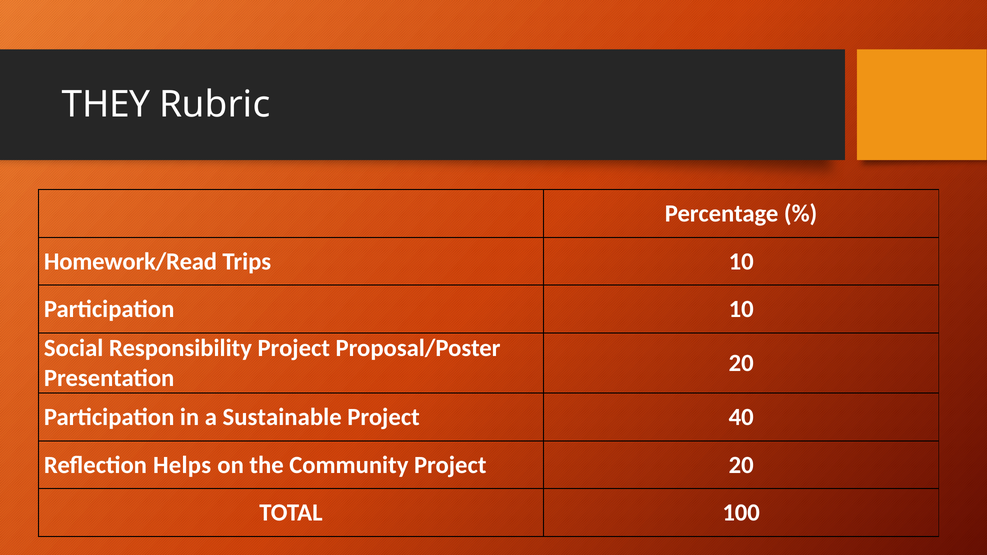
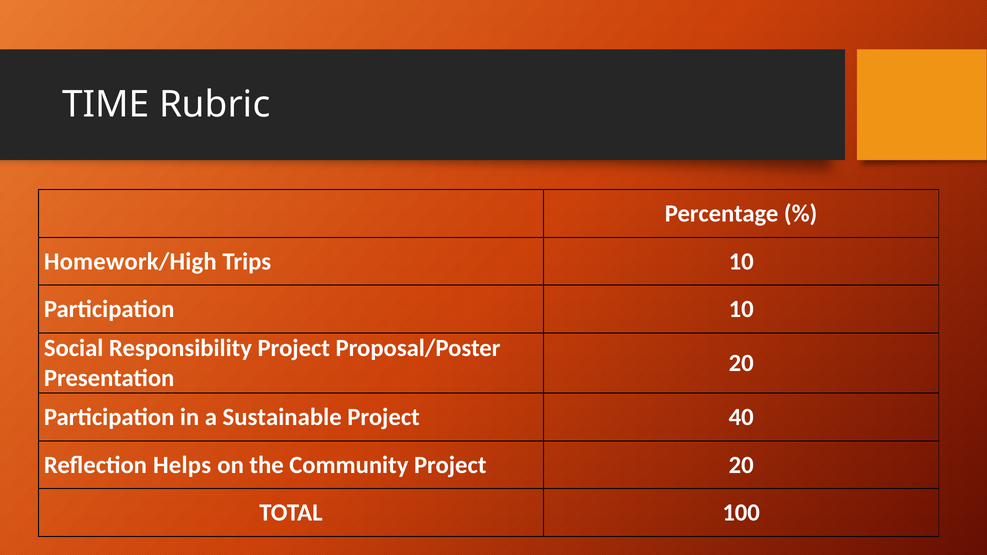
THEY: THEY -> TIME (106, 104)
Homework/Read: Homework/Read -> Homework/High (130, 262)
